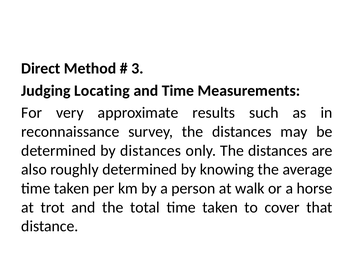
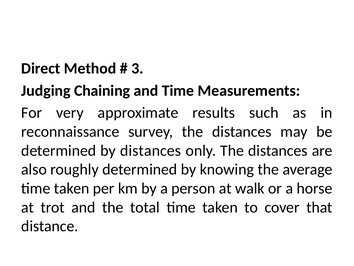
Locating: Locating -> Chaining (102, 90)
